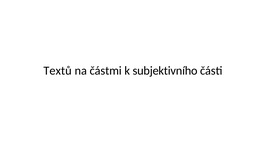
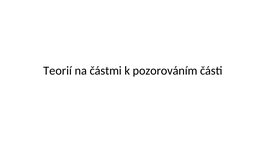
Textů: Textů -> Teorií (58, 71)
subjektivního: subjektivního -> pozorováním (165, 71)
